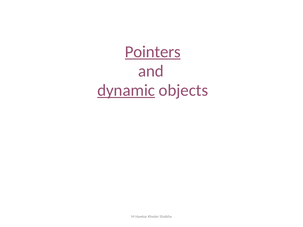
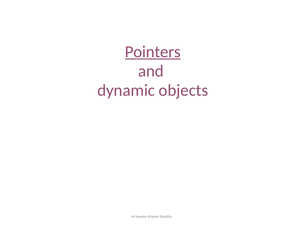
dynamic underline: present -> none (126, 90)
